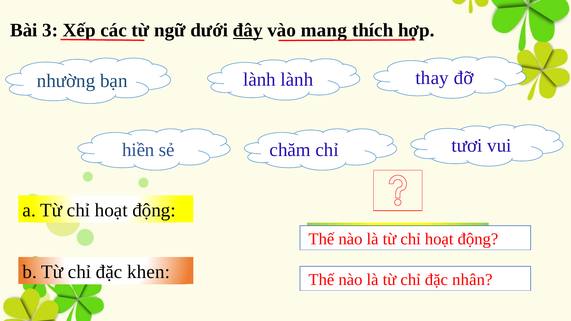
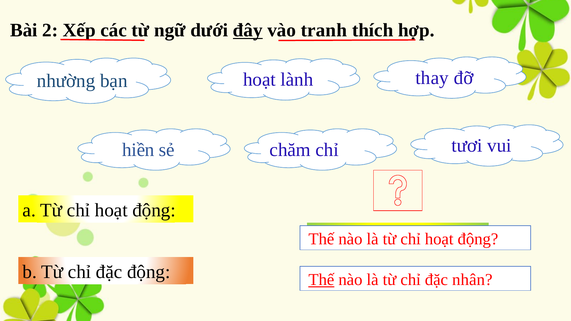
3: 3 -> 2 (50, 30)
mang: mang -> tranh (324, 30)
bạn lành: lành -> hoạt (259, 80)
đặc khen: khen -> động (149, 272)
Thế underline: none -> present (321, 280)
